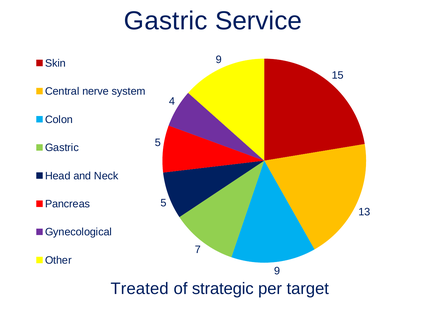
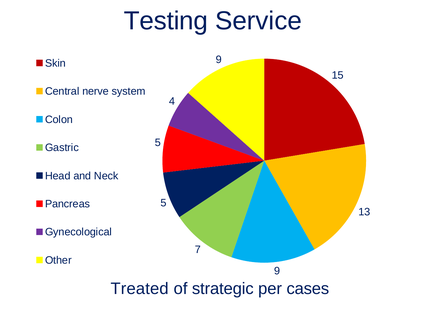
Gastric: Gastric -> Testing (166, 21)
target: target -> cases (308, 288)
